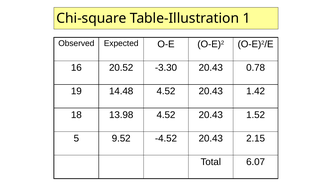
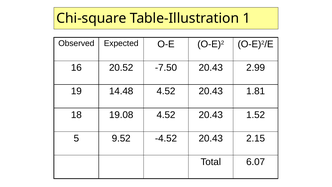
-3.30: -3.30 -> -7.50 (166, 68)
0.78: 0.78 -> 2.99 (256, 68)
1.42: 1.42 -> 1.81 (256, 91)
13.98: 13.98 -> 19.08 (121, 115)
